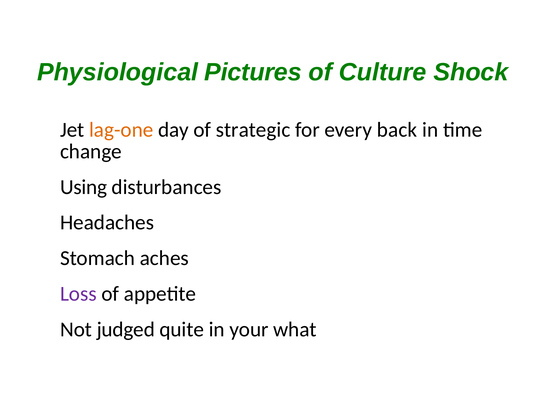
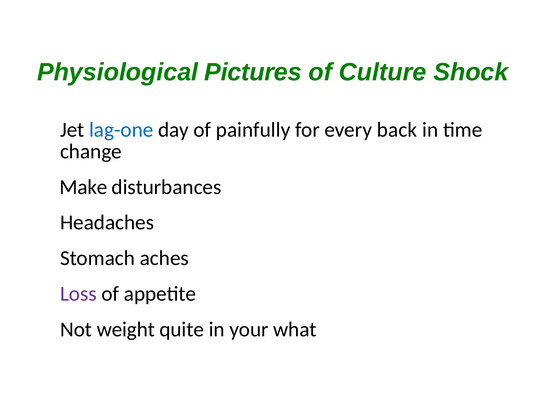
lag-one colour: orange -> blue (121, 130)
strategic: strategic -> painfully (253, 130)
Using: Using -> Make (84, 187)
judged: judged -> weight (126, 329)
